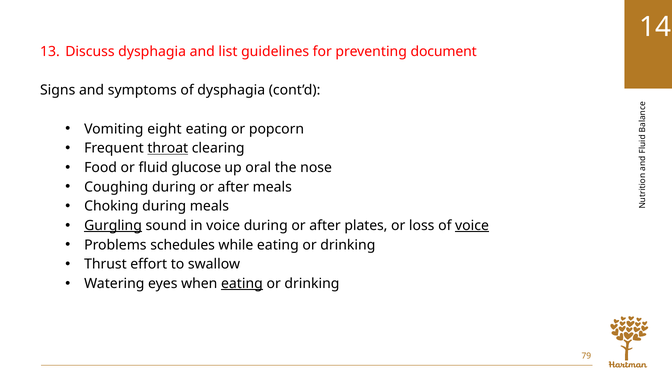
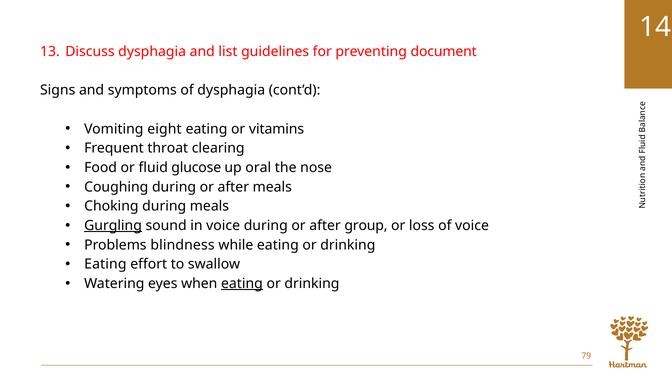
popcorn: popcorn -> vitamins (277, 129)
throat underline: present -> none (168, 148)
plates: plates -> group (366, 226)
voice underline: present -> none (472, 226)
schedules: schedules -> blindness (182, 245)
Thrust: Thrust -> Eating (105, 264)
